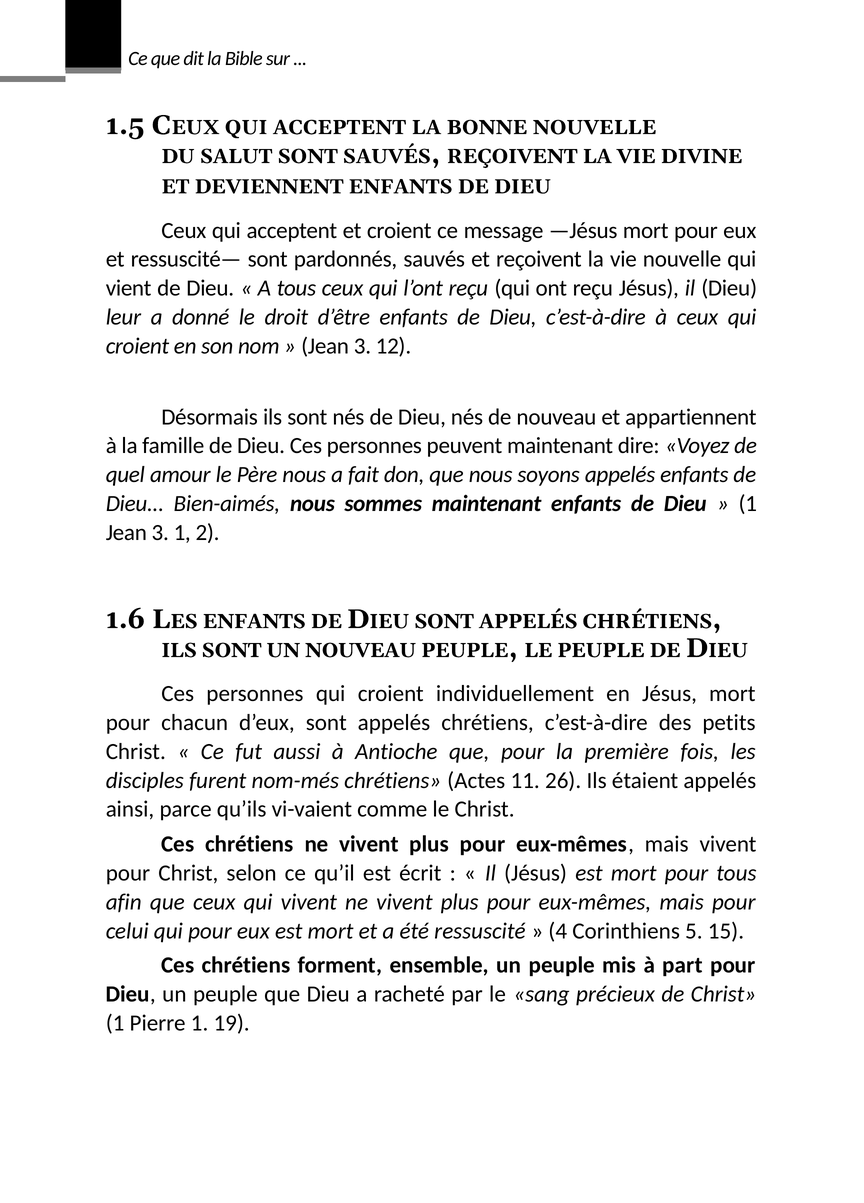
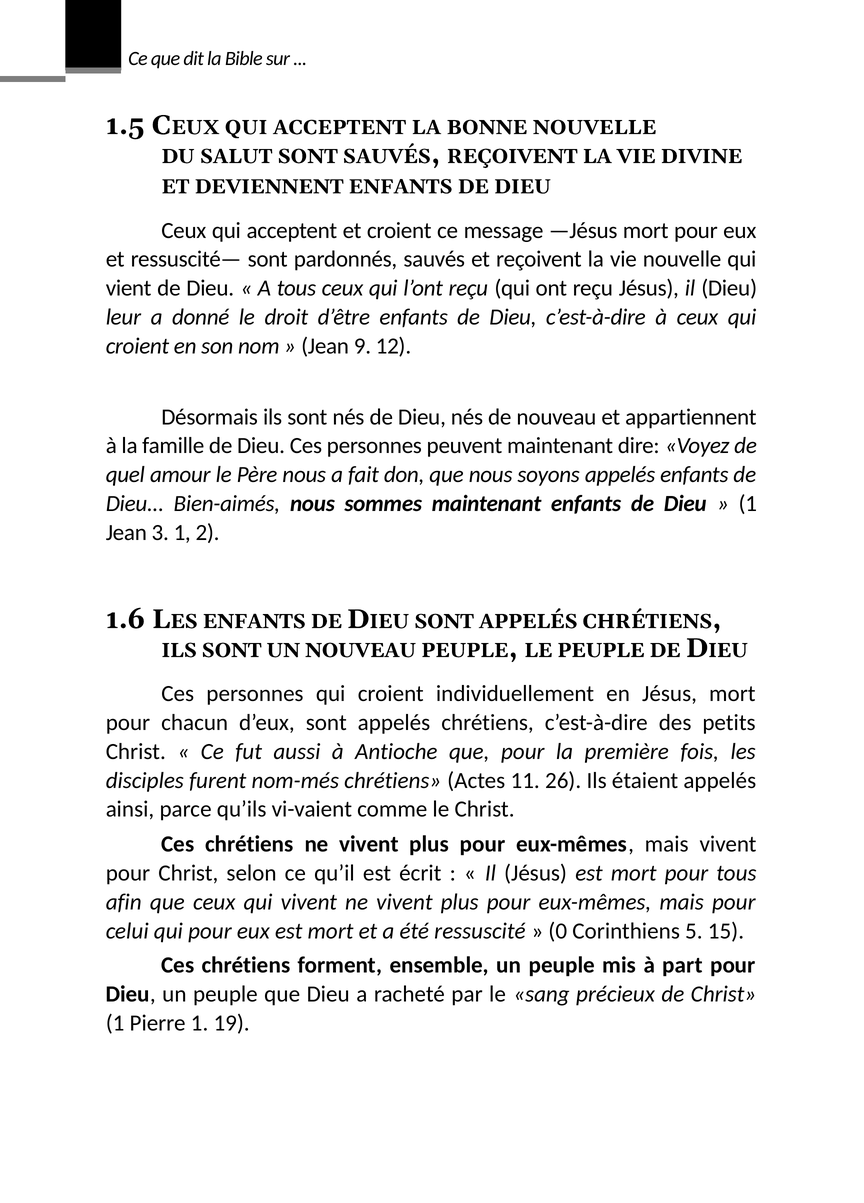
3: 3 -> 9 (363, 346)
4: 4 -> 0 (558, 931)
